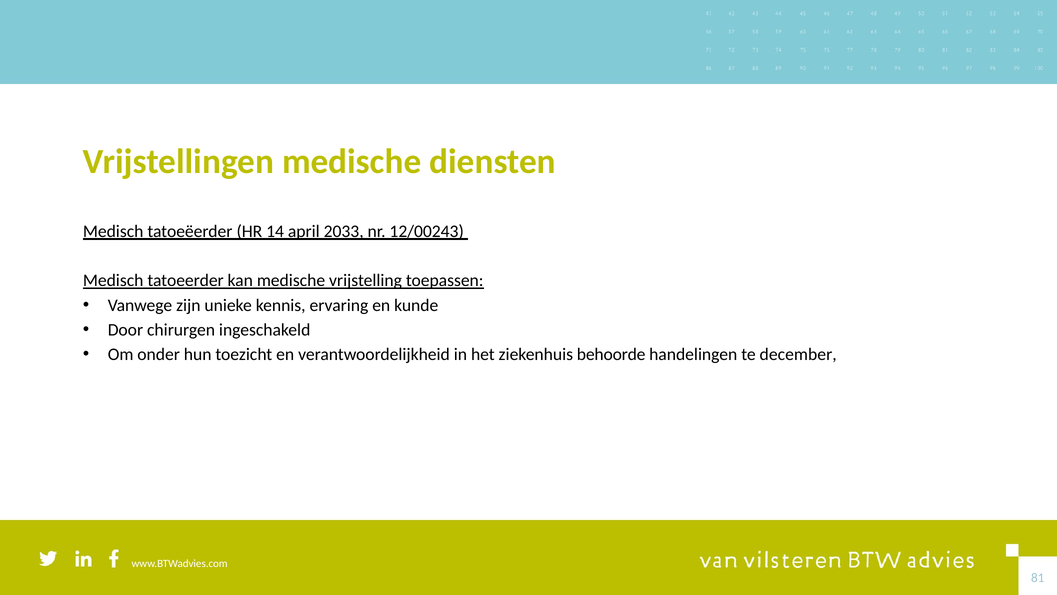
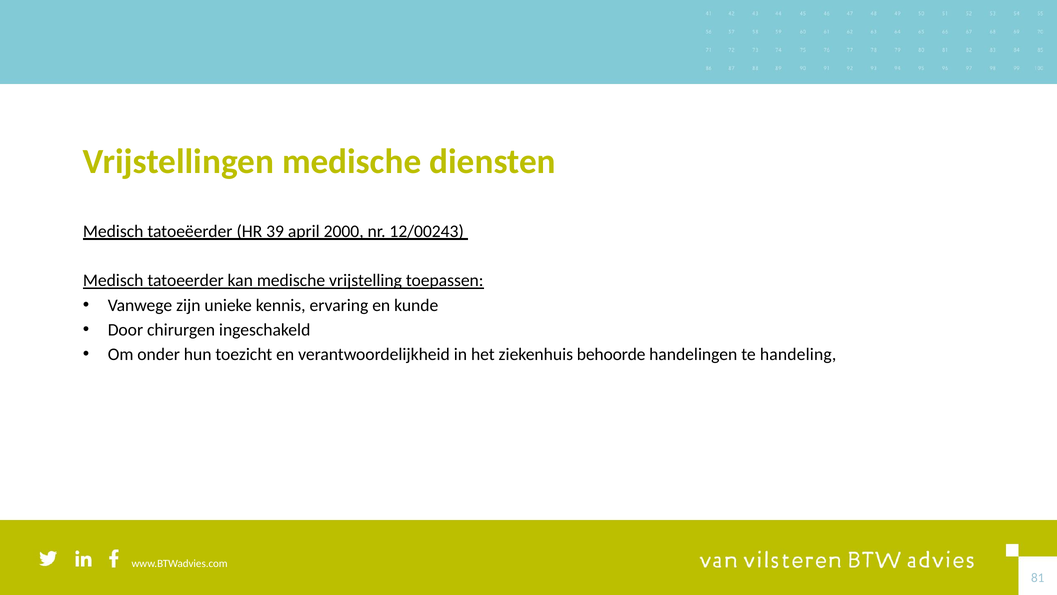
14: 14 -> 39 (275, 231)
2033: 2033 -> 2000 (344, 231)
december: december -> handeling (798, 354)
